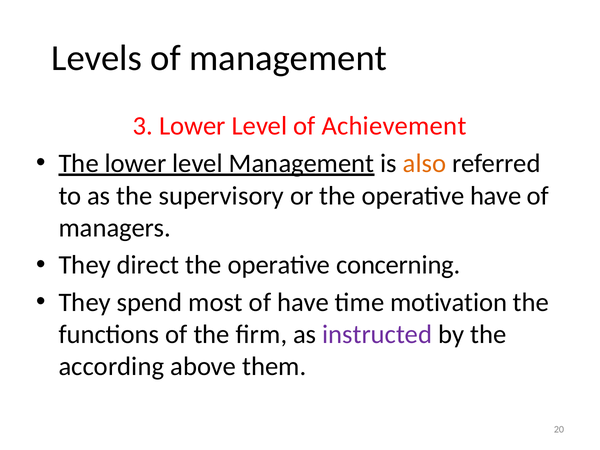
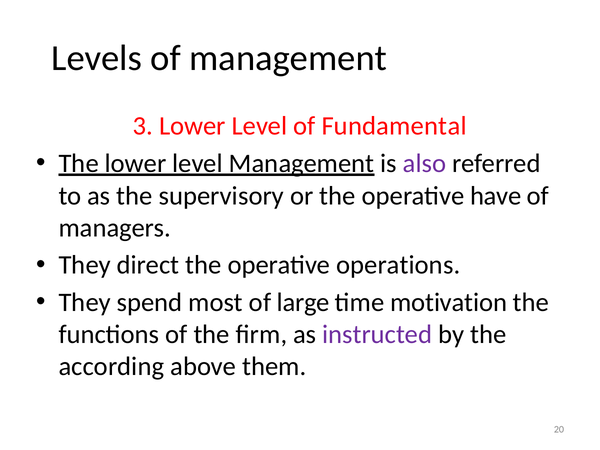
Achievement: Achievement -> Fundamental (394, 126)
also colour: orange -> purple (425, 163)
concerning: concerning -> operations (398, 265)
of have: have -> large (303, 303)
